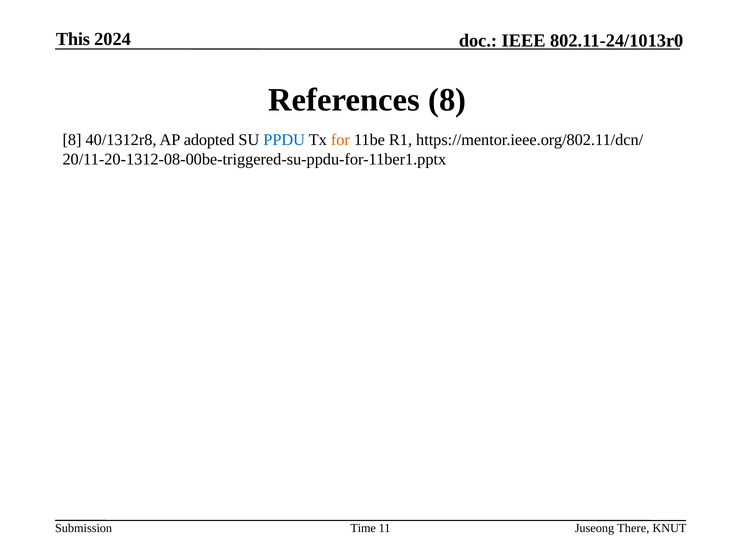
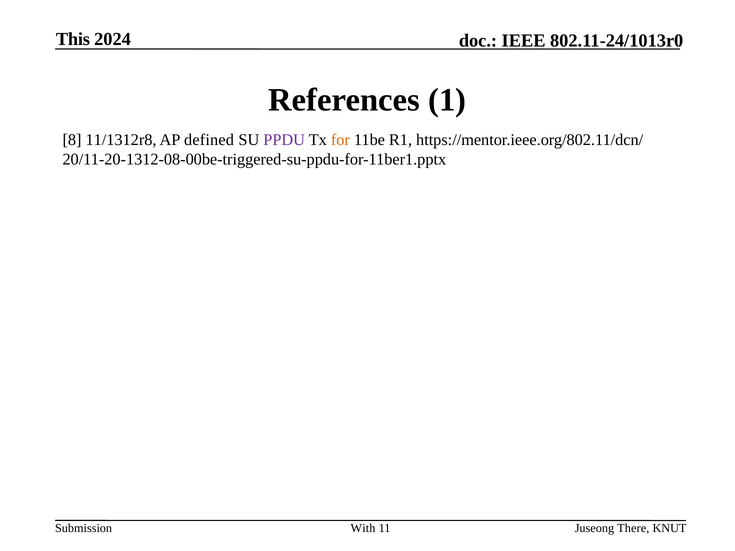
References 8: 8 -> 1 (447, 100)
40/1312r8: 40/1312r8 -> 11/1312r8 (121, 140)
adopted: adopted -> defined (209, 140)
PPDU colour: blue -> purple (284, 140)
Time: Time -> With (363, 529)
